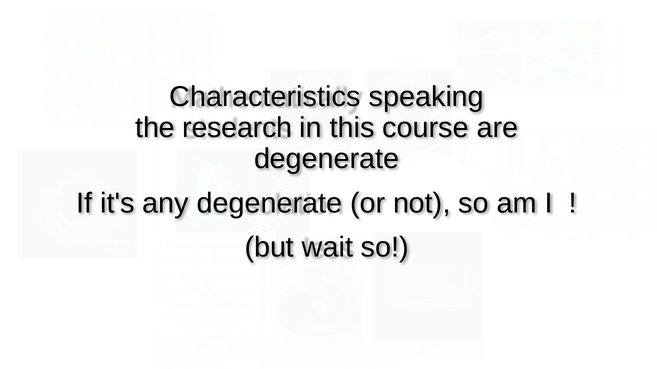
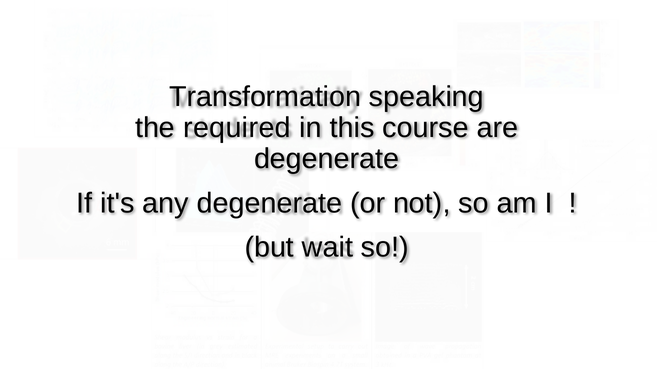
Characteristics: Characteristics -> Transformation (265, 97)
research: research -> required (237, 128)
